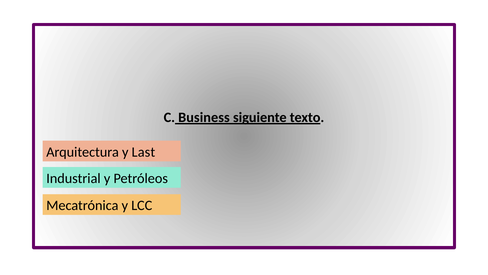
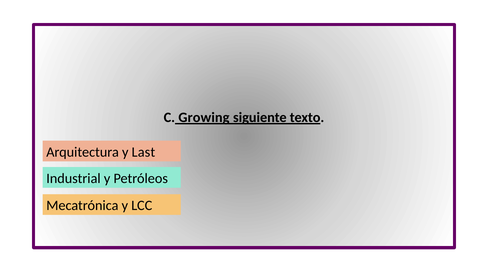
Business: Business -> Growing (204, 117)
